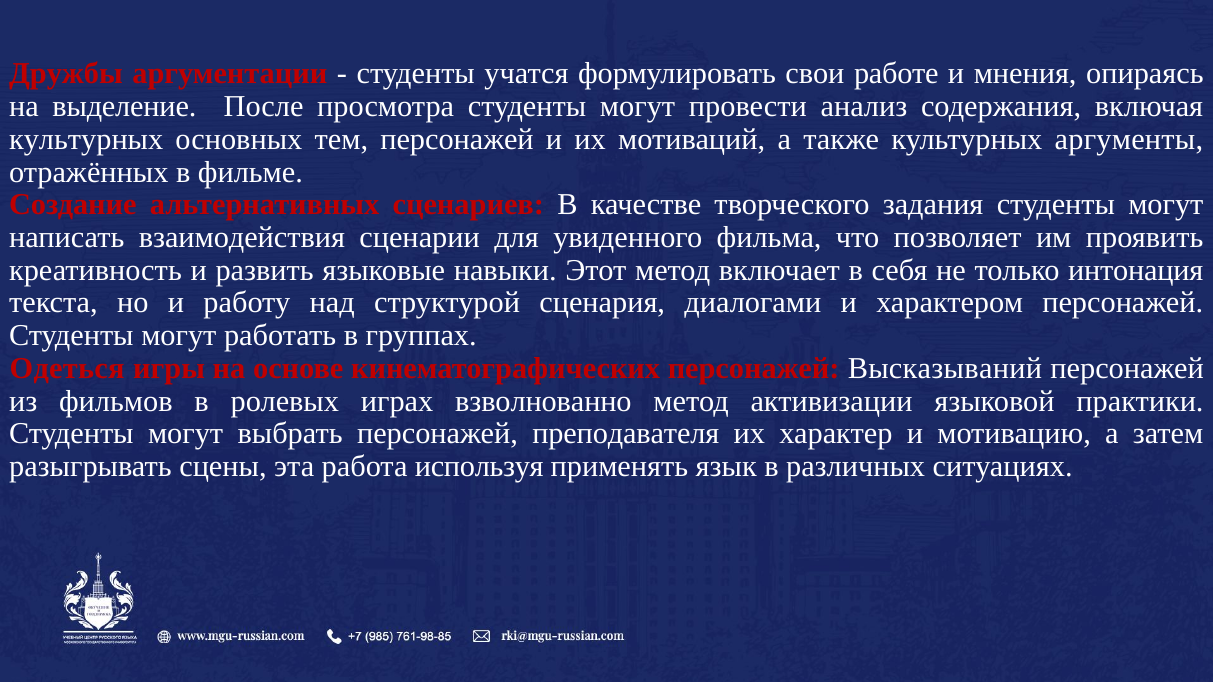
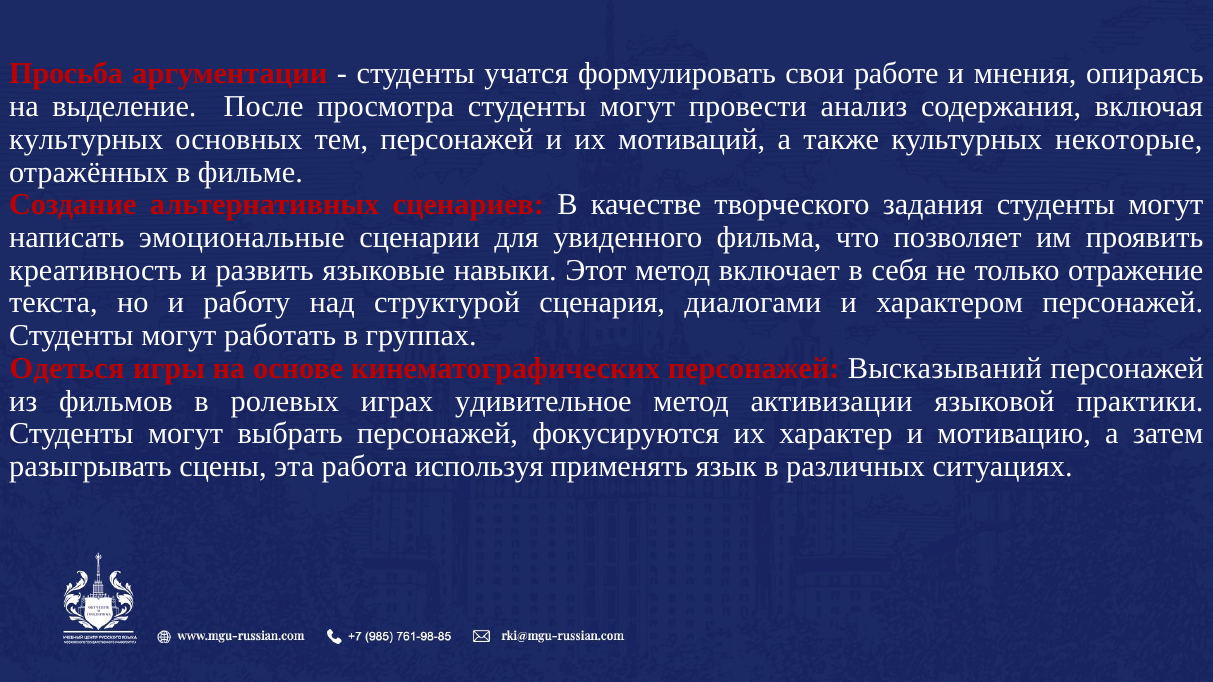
Дружбы: Дружбы -> Просьба (66, 74)
аргументы: аргументы -> некоторые (1129, 139)
взаимодействия: взаимодействия -> эмоциональные (242, 238)
интонация: интонация -> отражение (1136, 270)
взволнованно: взволнованно -> удивительное (543, 401)
преподавателя: преподавателя -> фокусируются (626, 434)
